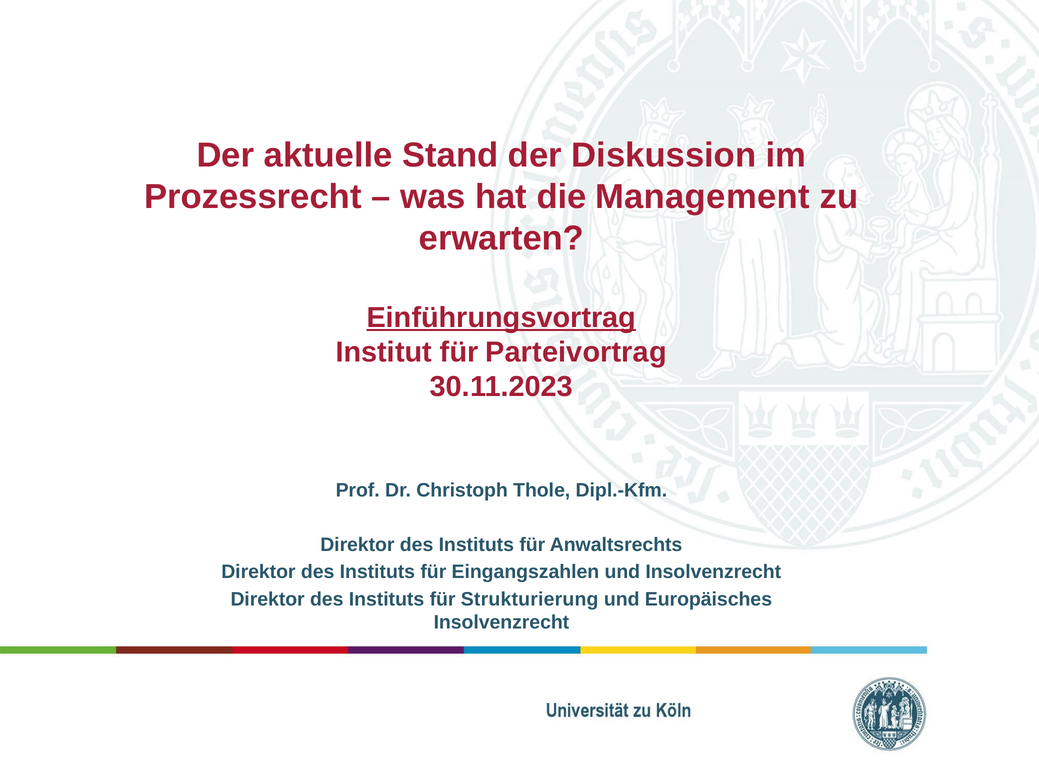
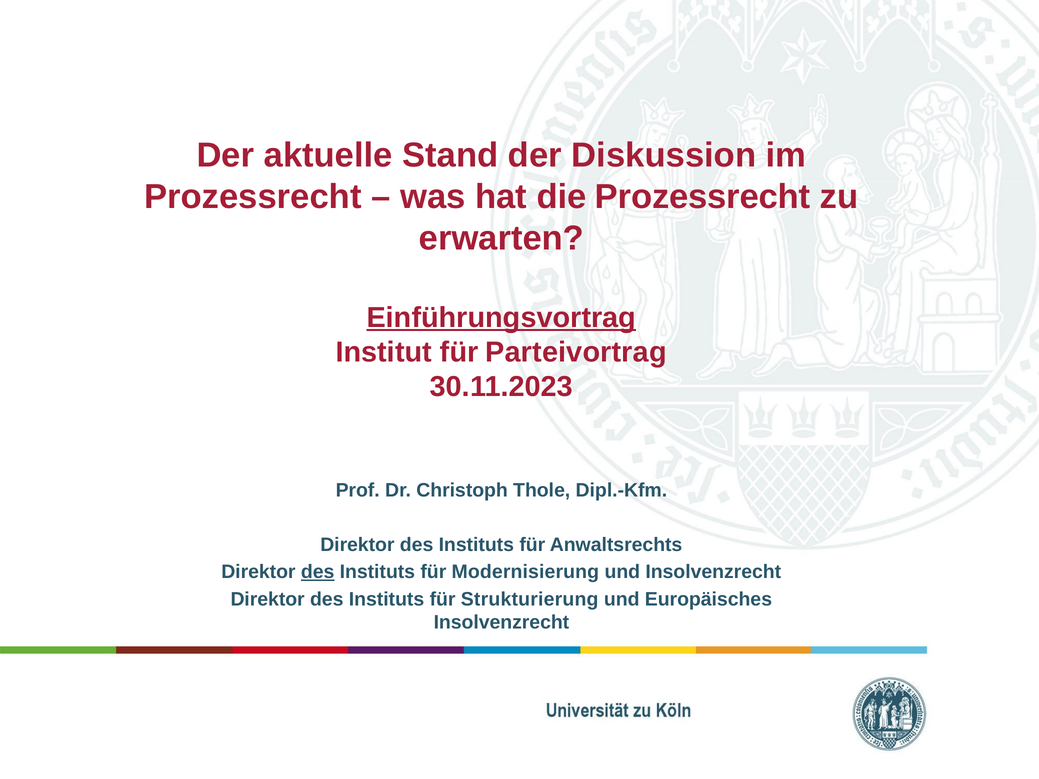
die Management: Management -> Prozessrecht (703, 197)
des underline: none -> present (318, 572)
Eingangszahlen: Eingangszahlen -> Modernisierung (525, 572)
